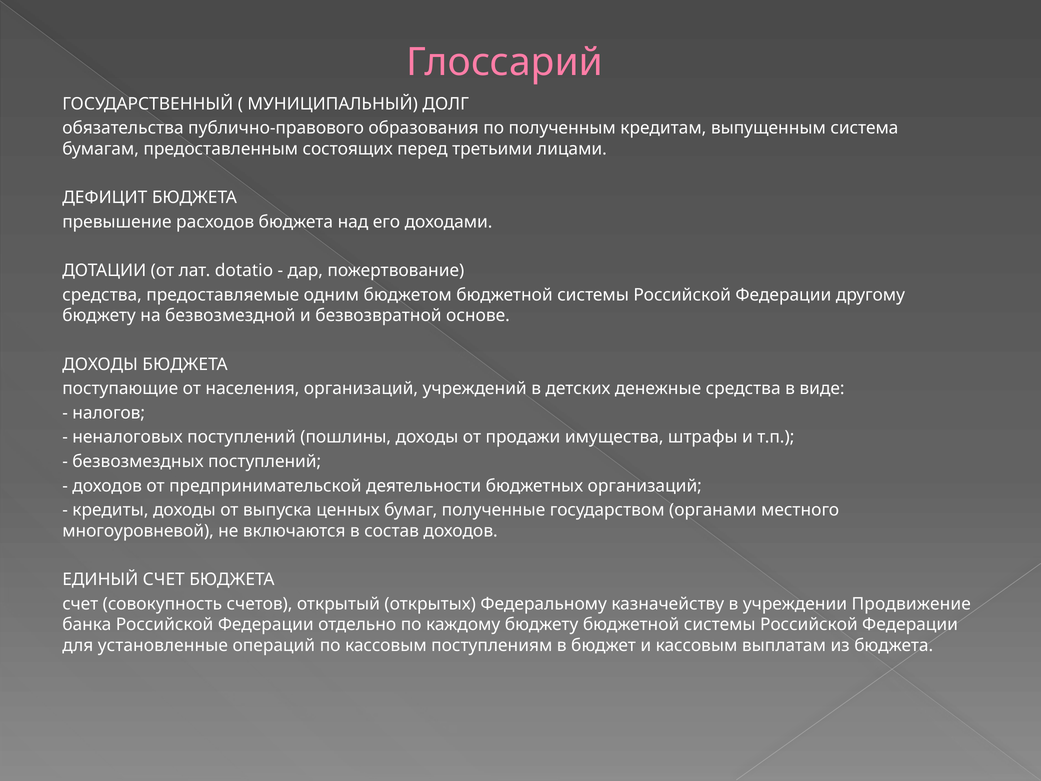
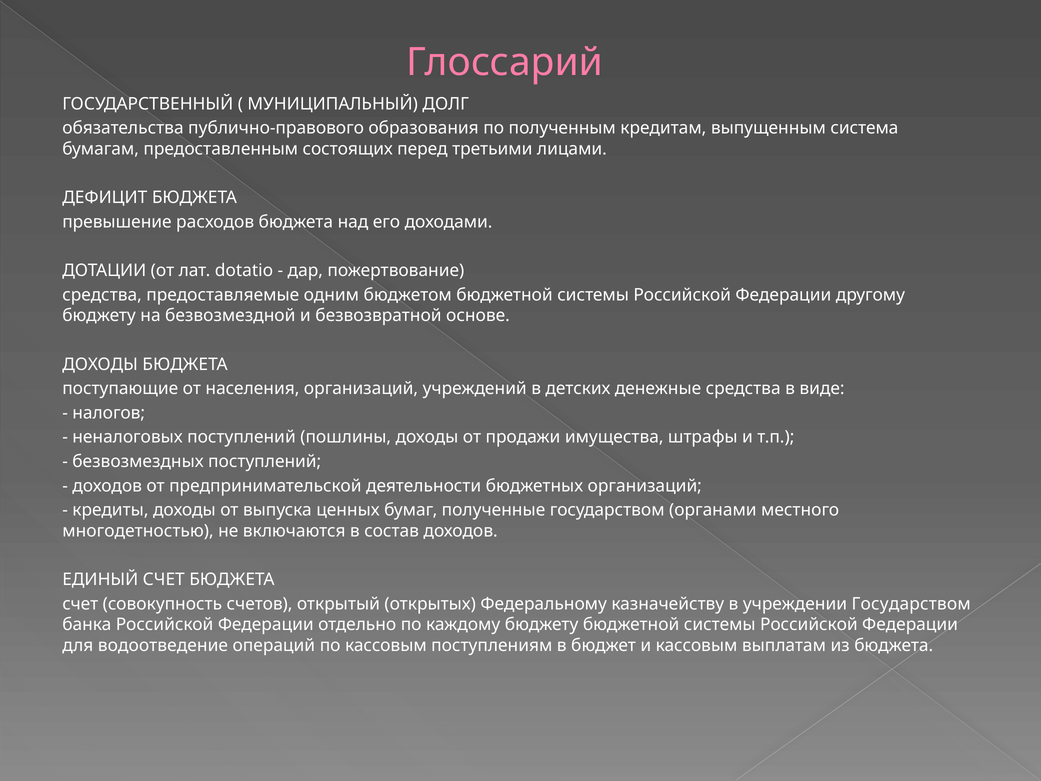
многоуровневой: многоуровневой -> многодетностью (138, 531)
учреждении Продвижение: Продвижение -> Государством (911, 604)
установленные: установленные -> водоотведение (163, 645)
